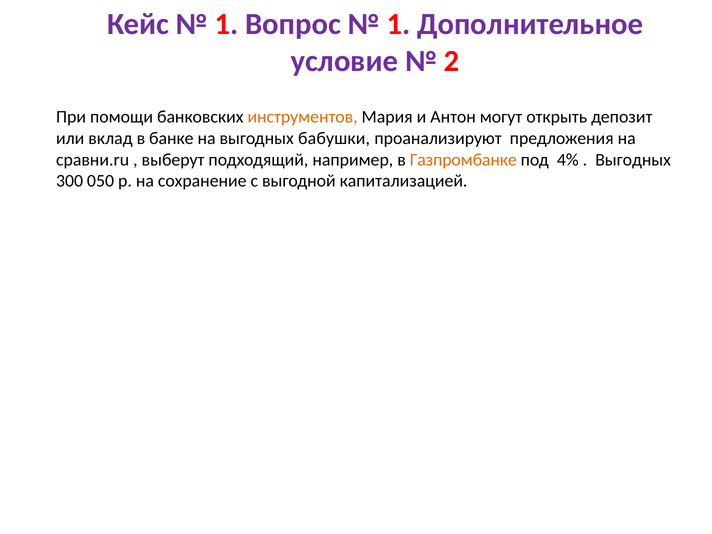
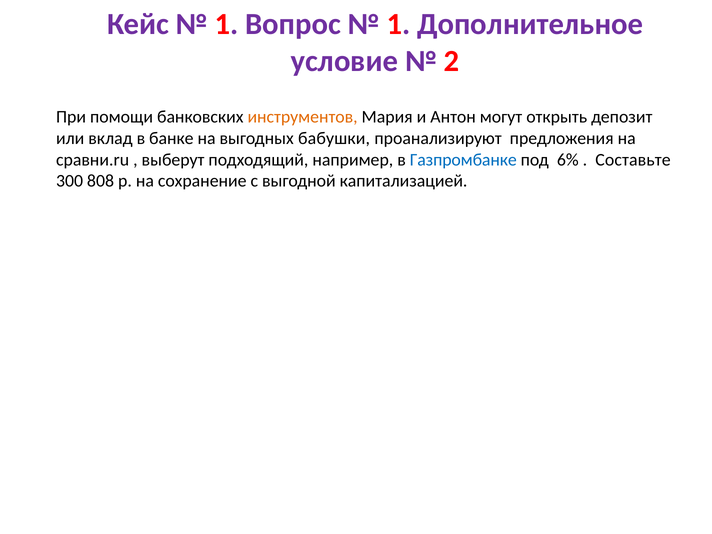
Газпромбанке colour: orange -> blue (463, 160)
4%: 4% -> 6% (568, 160)
Выгодных: Выгодных -> Составьте (633, 160)
050: 050 -> 808 (101, 181)
